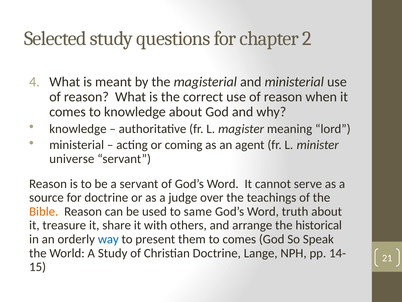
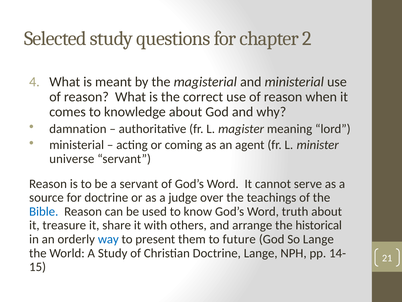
knowledge: knowledge -> damnation (78, 129)
Bible colour: orange -> blue (44, 211)
same: same -> know (198, 211)
to comes: comes -> future (239, 239)
So Speak: Speak -> Lange (318, 239)
